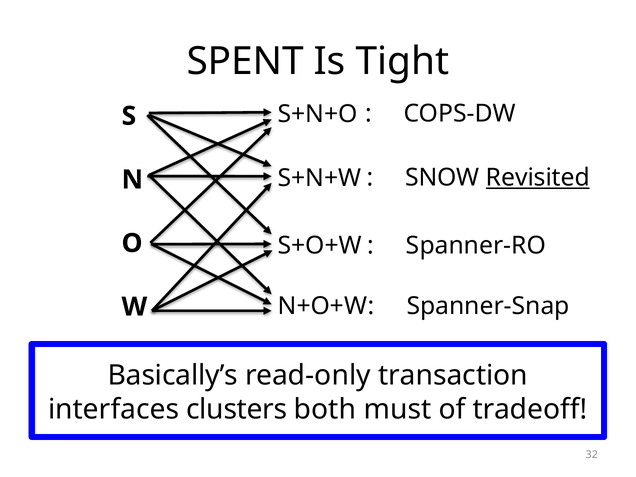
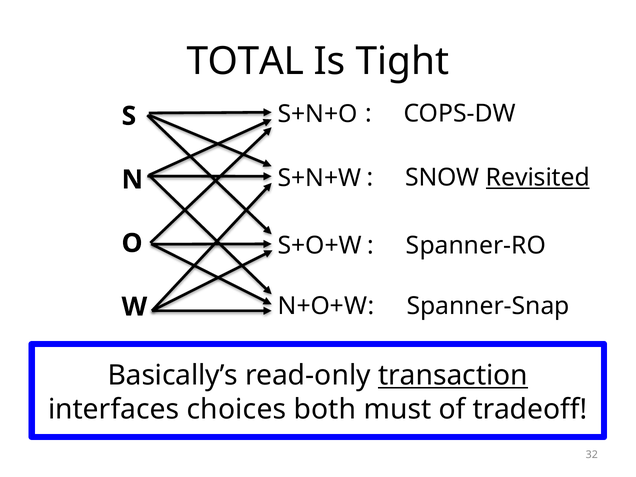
SPENT: SPENT -> TOTAL (245, 62)
transaction underline: none -> present (453, 376)
clusters: clusters -> choices (236, 409)
